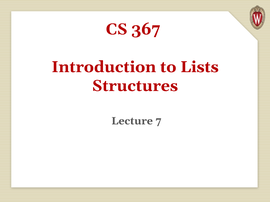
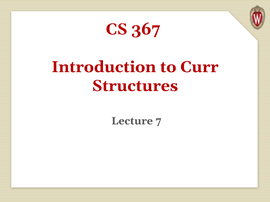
Lists: Lists -> Curr (199, 67)
